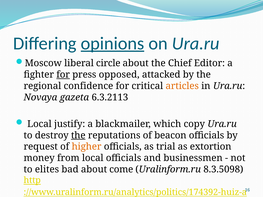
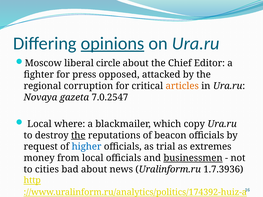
for underline: present -> none (63, 75)
confidence: confidence -> corruption (88, 86)
6.3.2113: 6.3.2113 -> 7.0.2547 (110, 98)
justify: justify -> where (70, 124)
higher colour: orange -> blue (87, 147)
extortion: extortion -> extremes (211, 147)
businessmen underline: none -> present (193, 158)
elites: elites -> cities (47, 170)
come: come -> news (121, 170)
8.3.5098: 8.3.5098 -> 1.7.3936 (223, 170)
